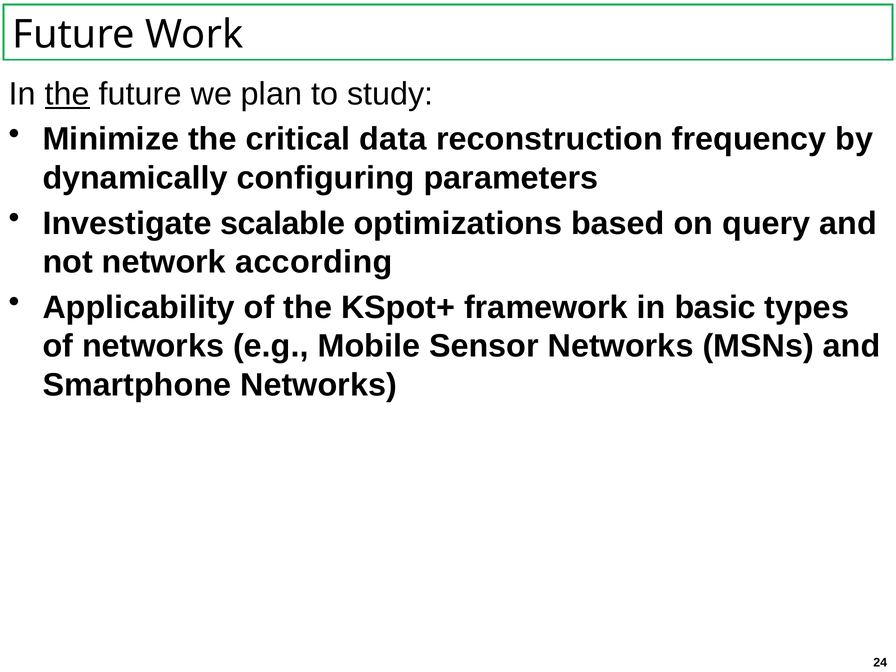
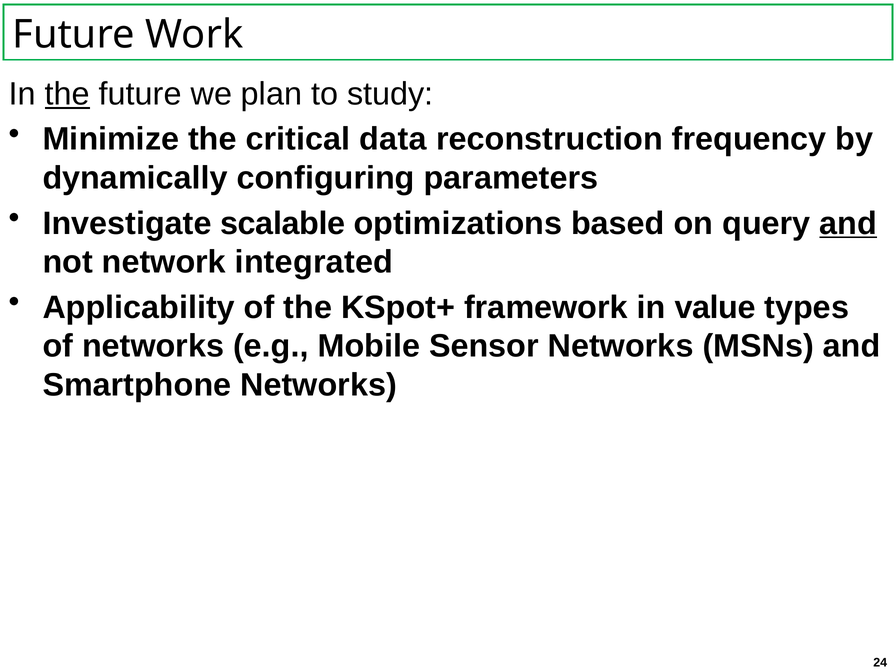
and underline: none -> present (848, 223)
according: according -> integrated (314, 262)
basic: basic -> value (715, 307)
